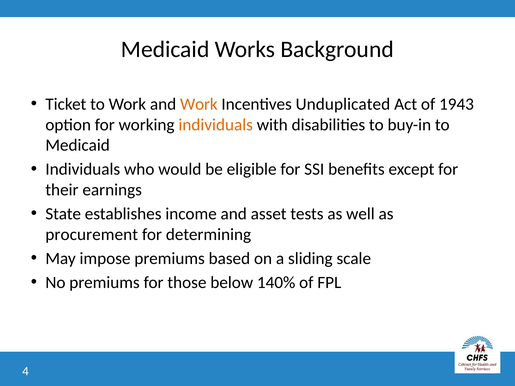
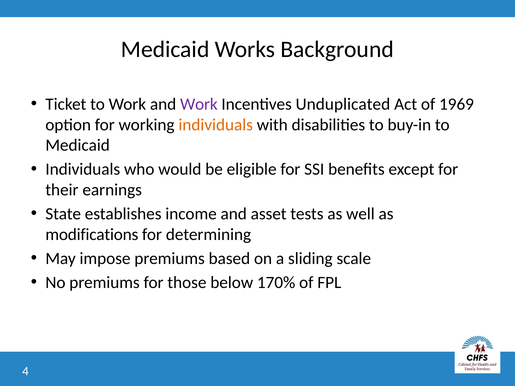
Work colour: orange -> purple (199, 104)
1943: 1943 -> 1969 (457, 104)
procurement: procurement -> modifications (92, 235)
140%: 140% -> 170% (276, 283)
